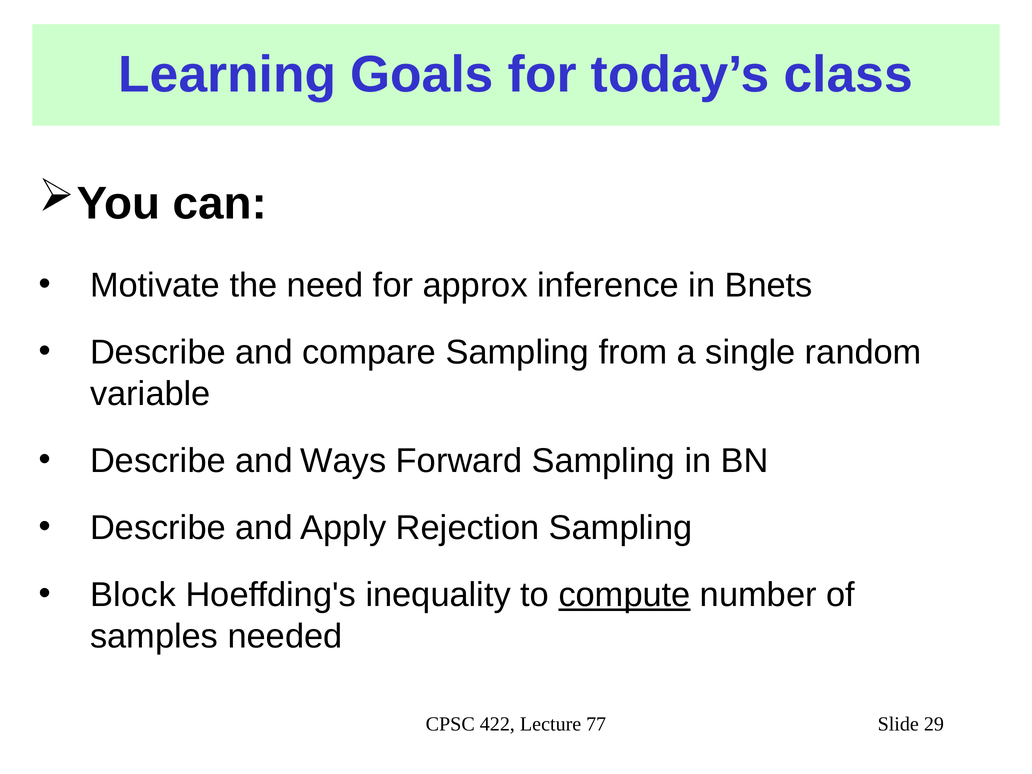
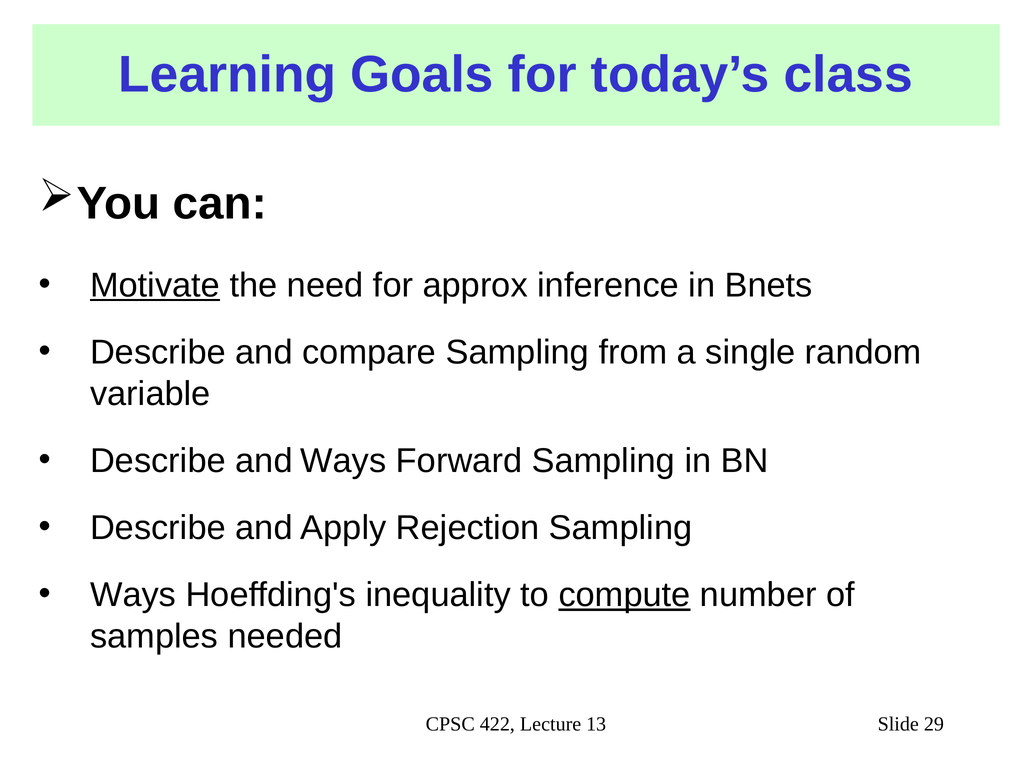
Motivate underline: none -> present (155, 285)
Block: Block -> Ways (133, 595)
77: 77 -> 13 (596, 724)
